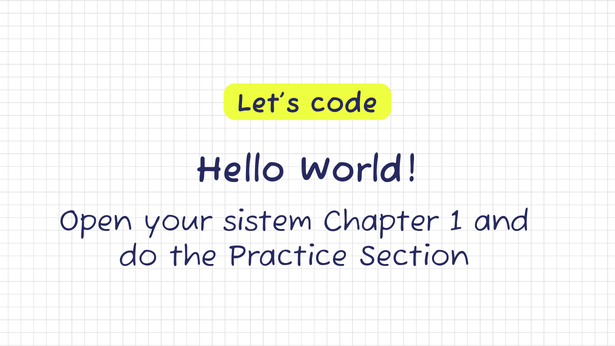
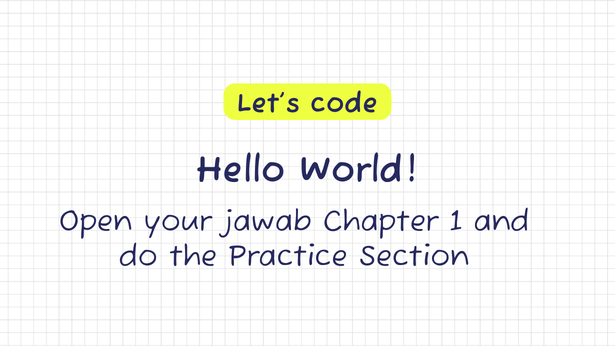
sistem: sistem -> jawab (267, 221)
